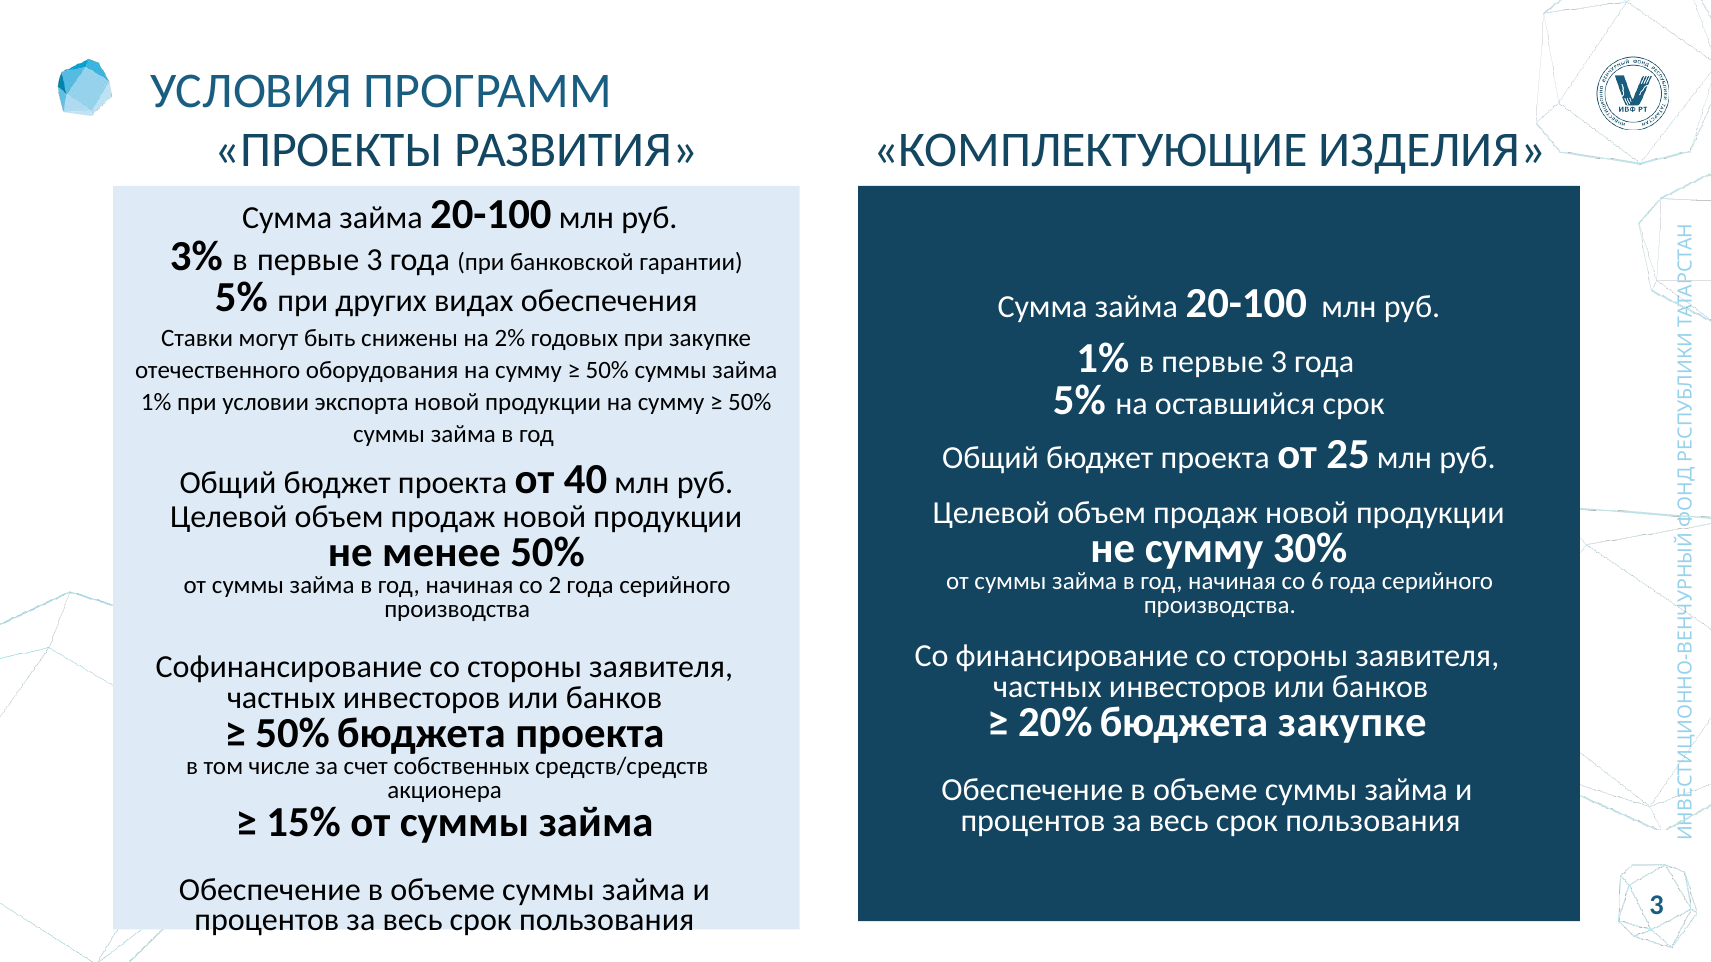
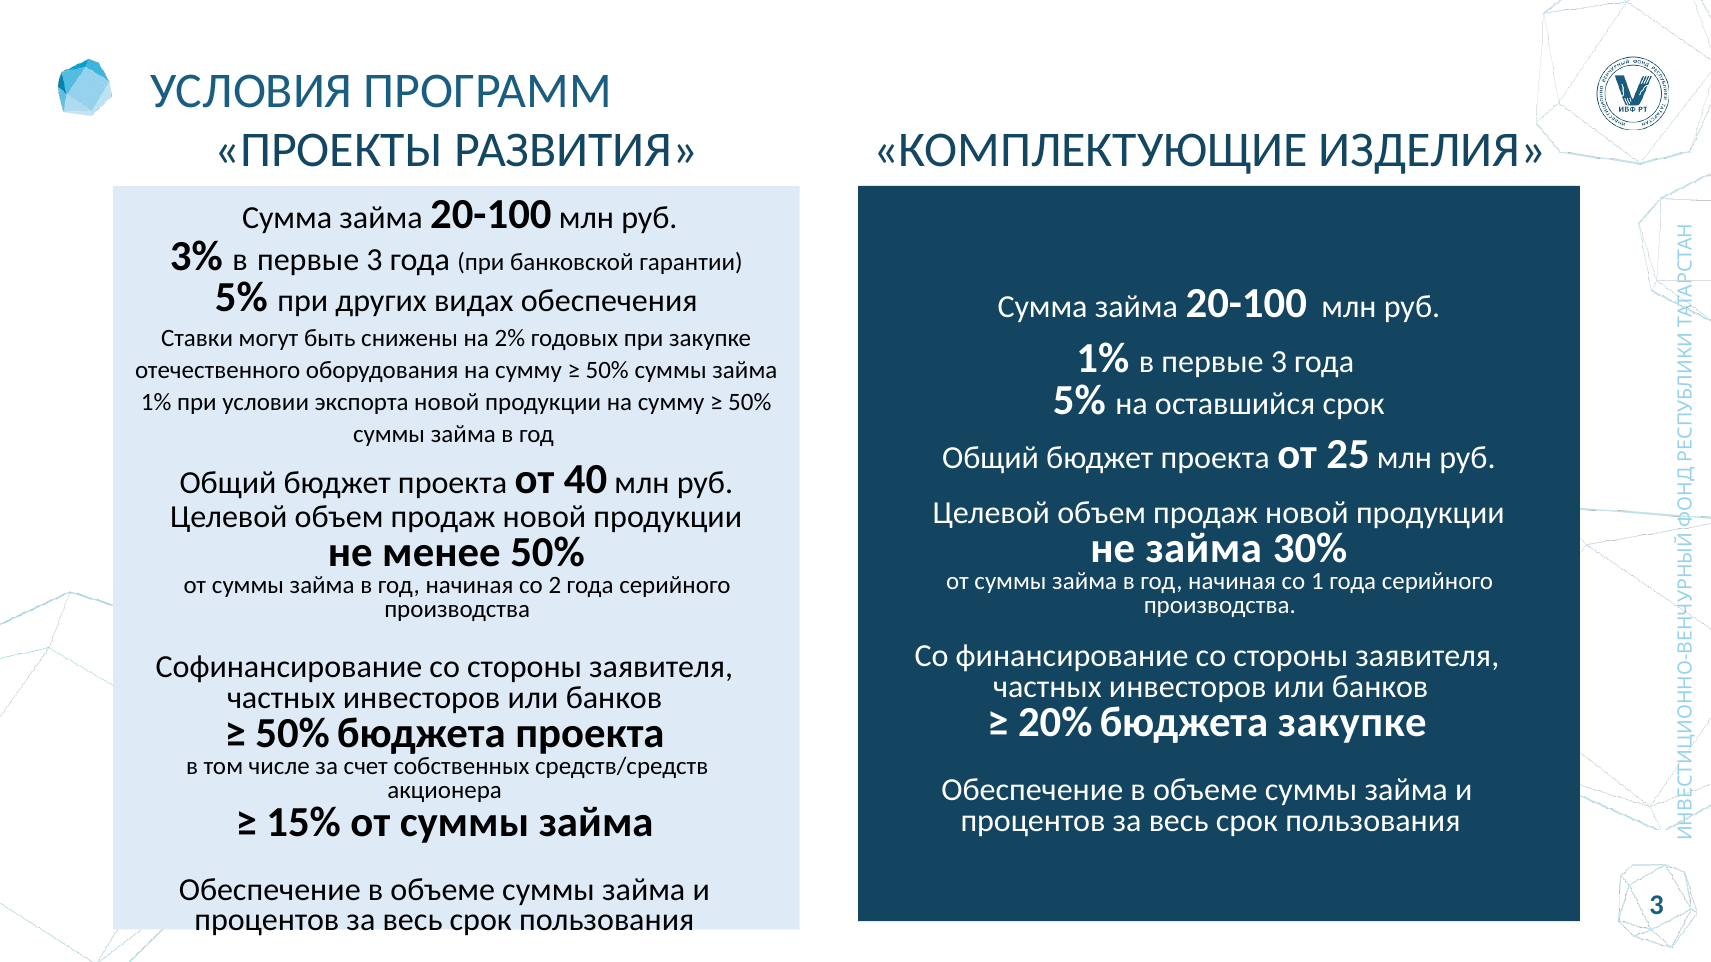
не сумму: сумму -> займа (1204, 548)
6: 6 -> 1 (1317, 582)
